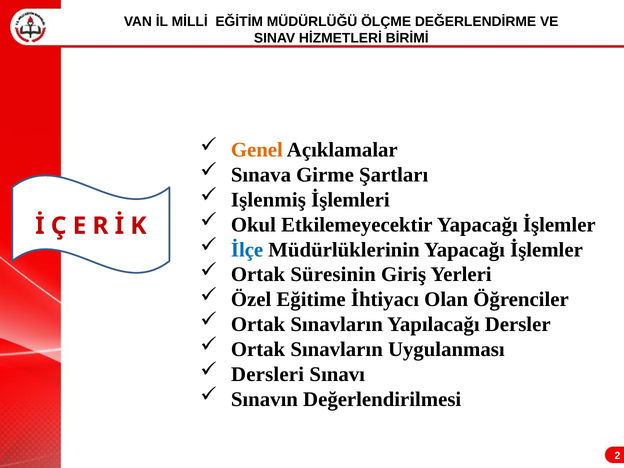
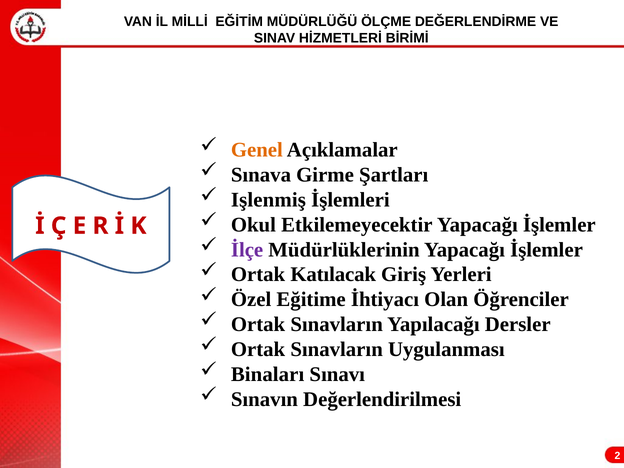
İlçe colour: blue -> purple (247, 250)
Süresinin: Süresinin -> Katılacak (333, 275)
Dersleri: Dersleri -> Binaları (268, 374)
